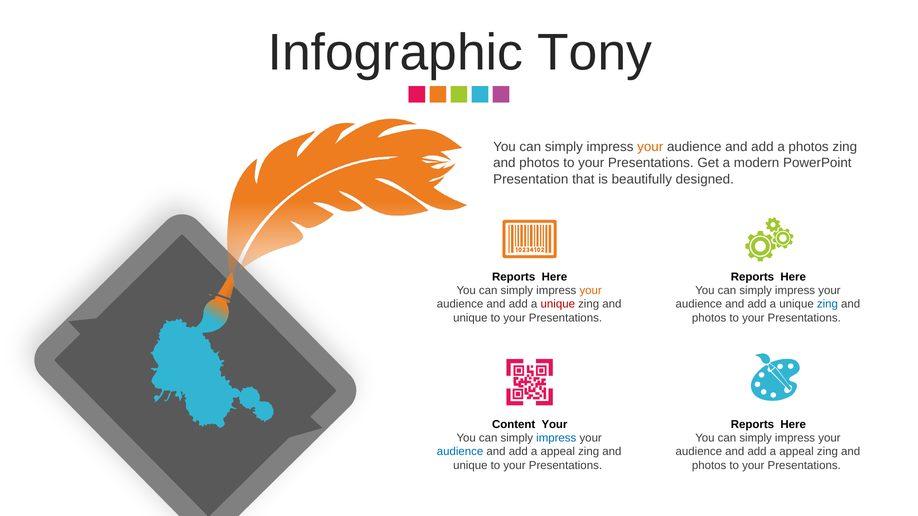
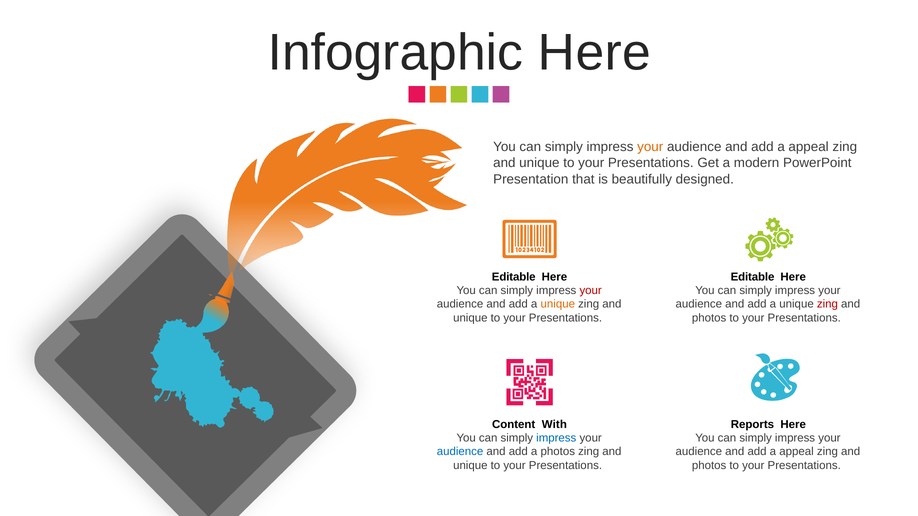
Infographic Tony: Tony -> Here (594, 53)
photos: photos -> appeal (809, 147)
photos: photos -> unique (539, 163)
Reports: Reports -> Editable (514, 277)
Reports: Reports -> Editable (753, 277)
your colour: orange -> red (591, 290)
unique colour: red -> orange (558, 304)
zing colour: blue -> red (827, 304)
Content Your: Your -> With (554, 425)
appeal: appeal -> photos (558, 452)
